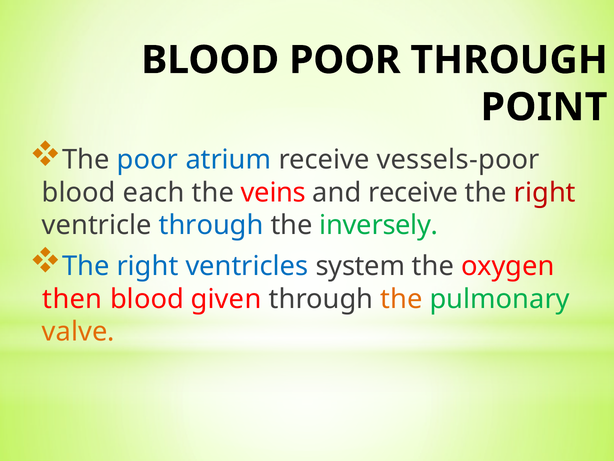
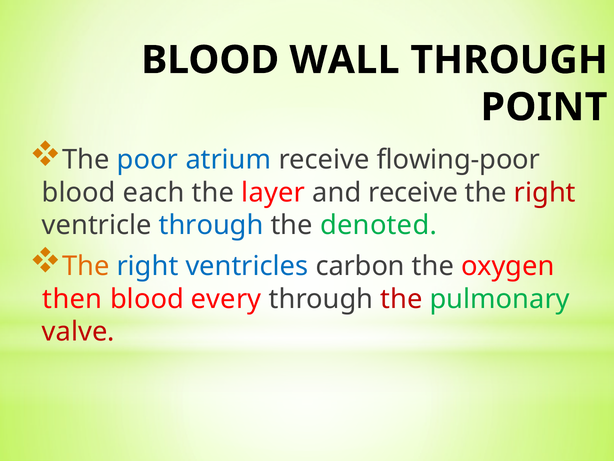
BLOOD POOR: POOR -> WALL (345, 60)
vessels-poor: vessels-poor -> flowing-poor (458, 160)
veins: veins -> layer (273, 192)
inversely: inversely -> denoted (379, 225)
The colour: blue -> orange (86, 266)
system: system -> carbon (360, 266)
given: given -> every (226, 299)
the colour: orange -> red (401, 299)
valve colour: orange -> red (78, 331)
